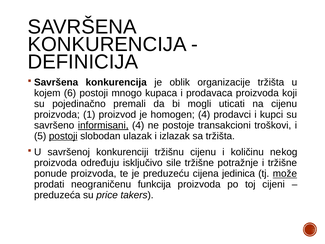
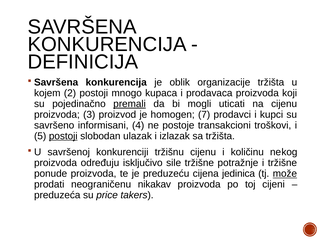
6: 6 -> 2 (70, 93)
premali underline: none -> present (130, 104)
1: 1 -> 3 (89, 114)
homogen 4: 4 -> 7 (204, 114)
informisani underline: present -> none (103, 125)
funkcija: funkcija -> nikakav (154, 184)
